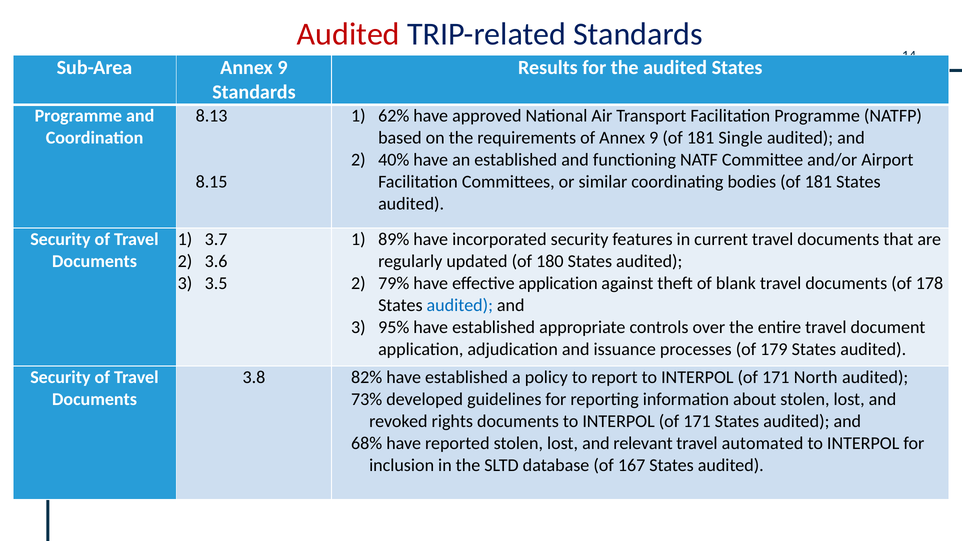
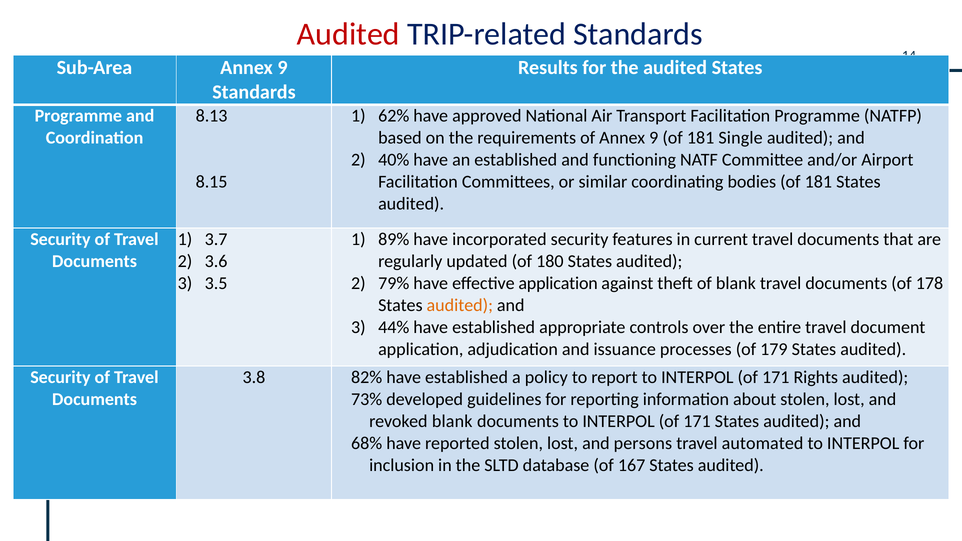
audited colour: blue -> orange (460, 305)
95%: 95% -> 44% (394, 327)
North: North -> Rights (816, 377)
revoked rights: rights -> blank (452, 421)
relevant: relevant -> persons (643, 443)
